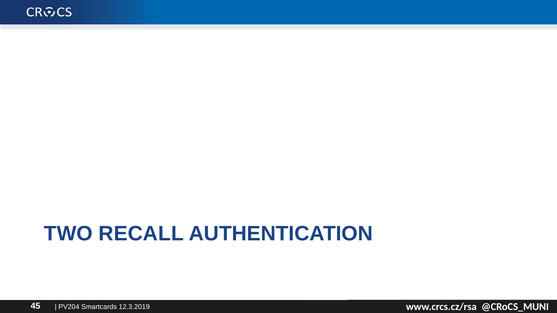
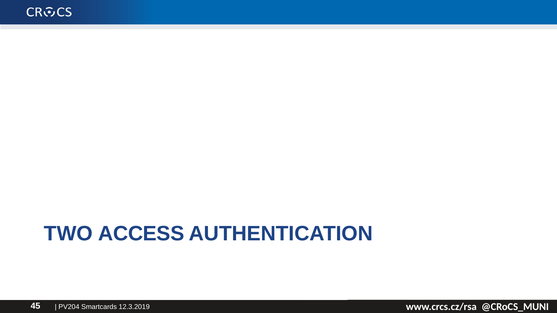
RECALL: RECALL -> ACCESS (141, 234)
